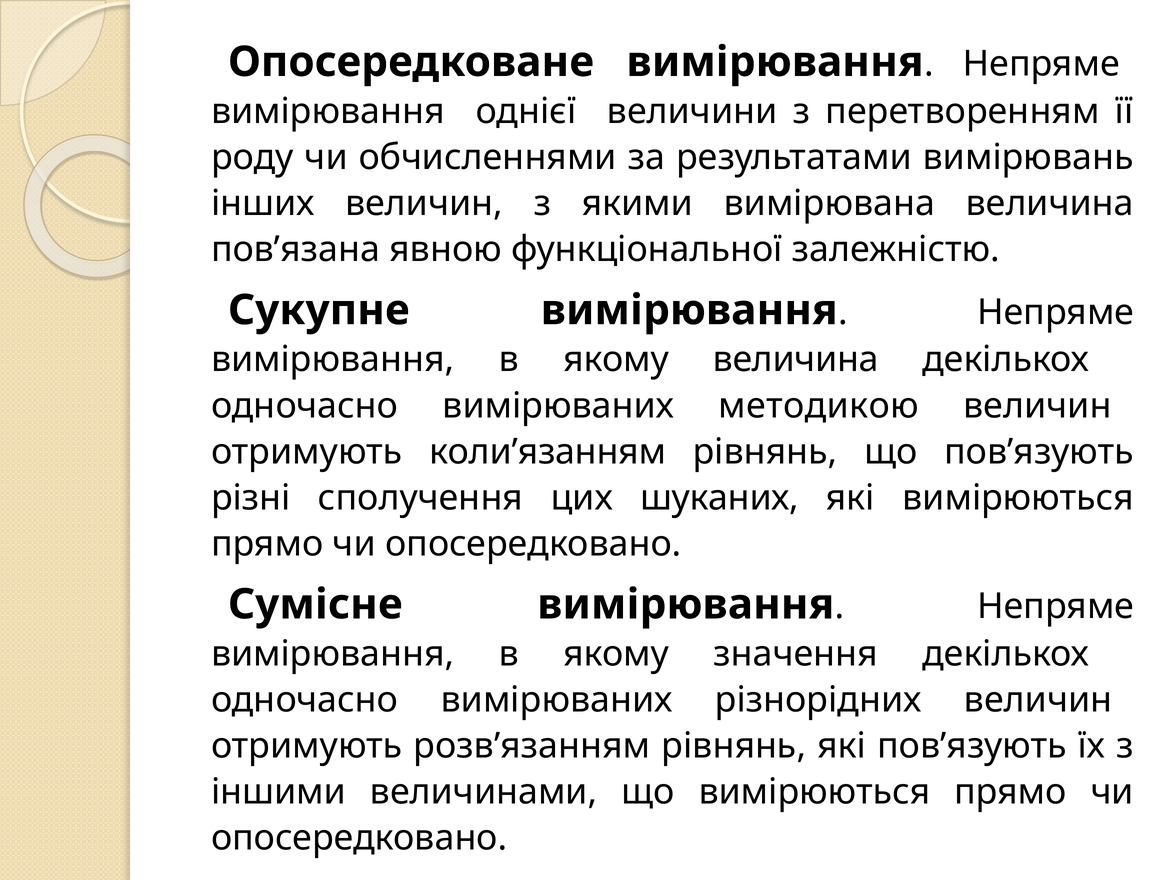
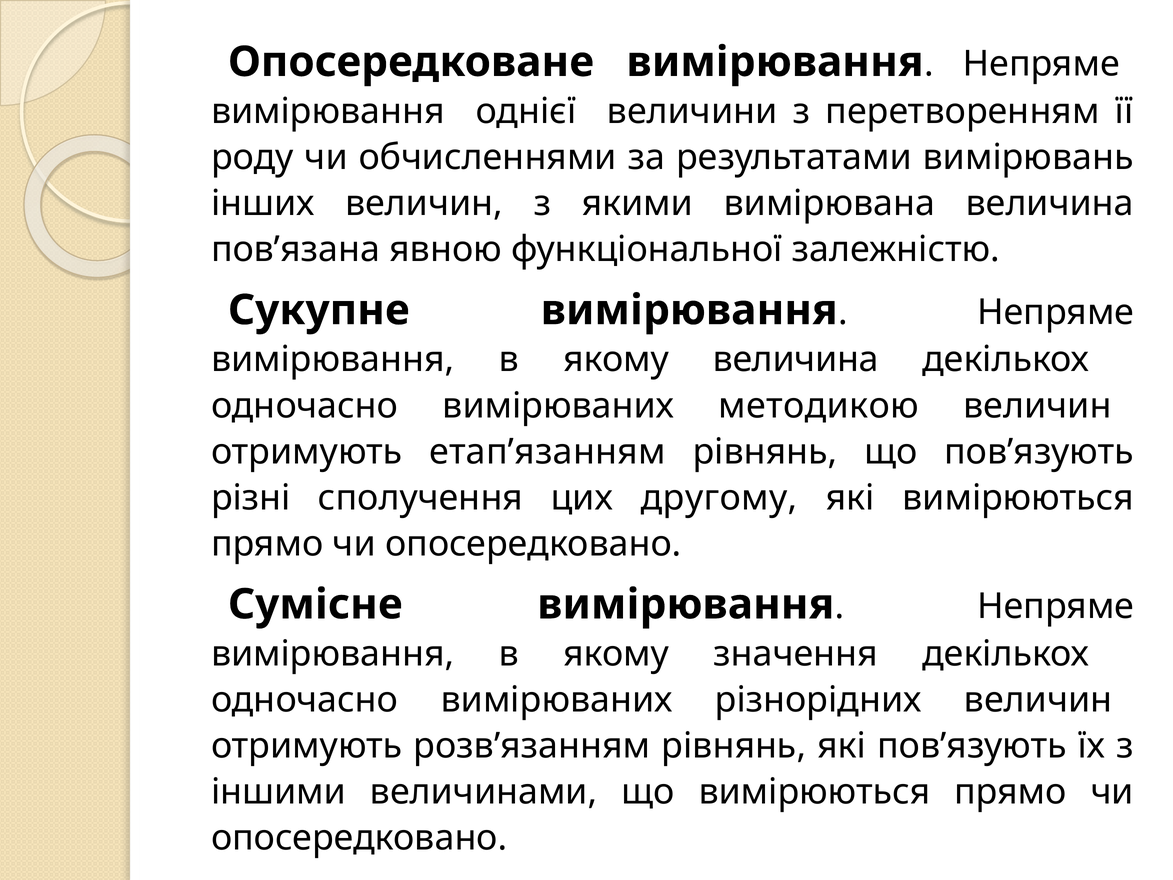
коли’язанням: коли’язанням -> етап’язанням (547, 452)
шуканих: шуканих -> другому (719, 498)
